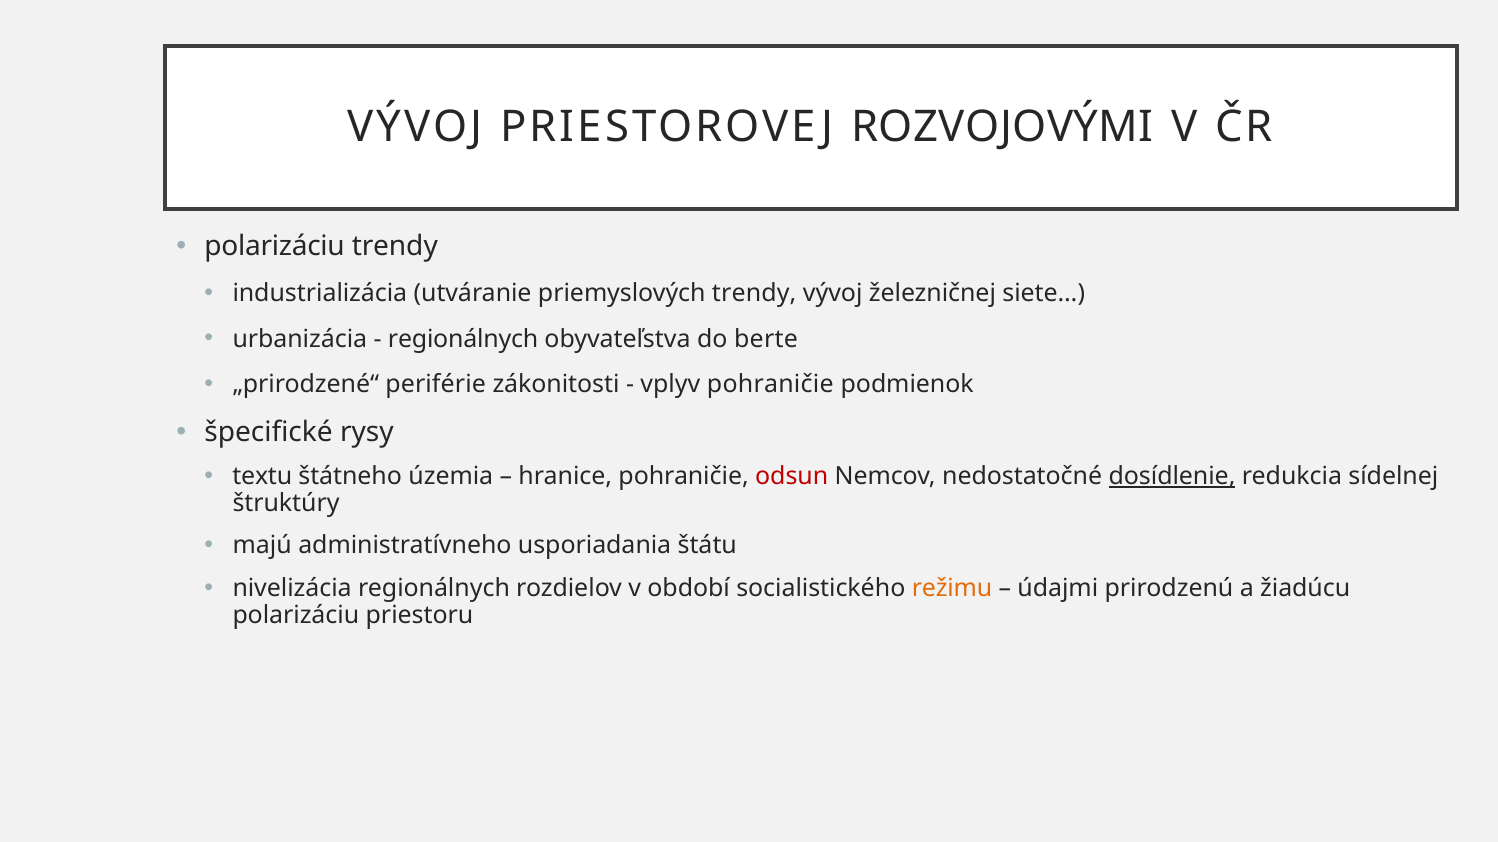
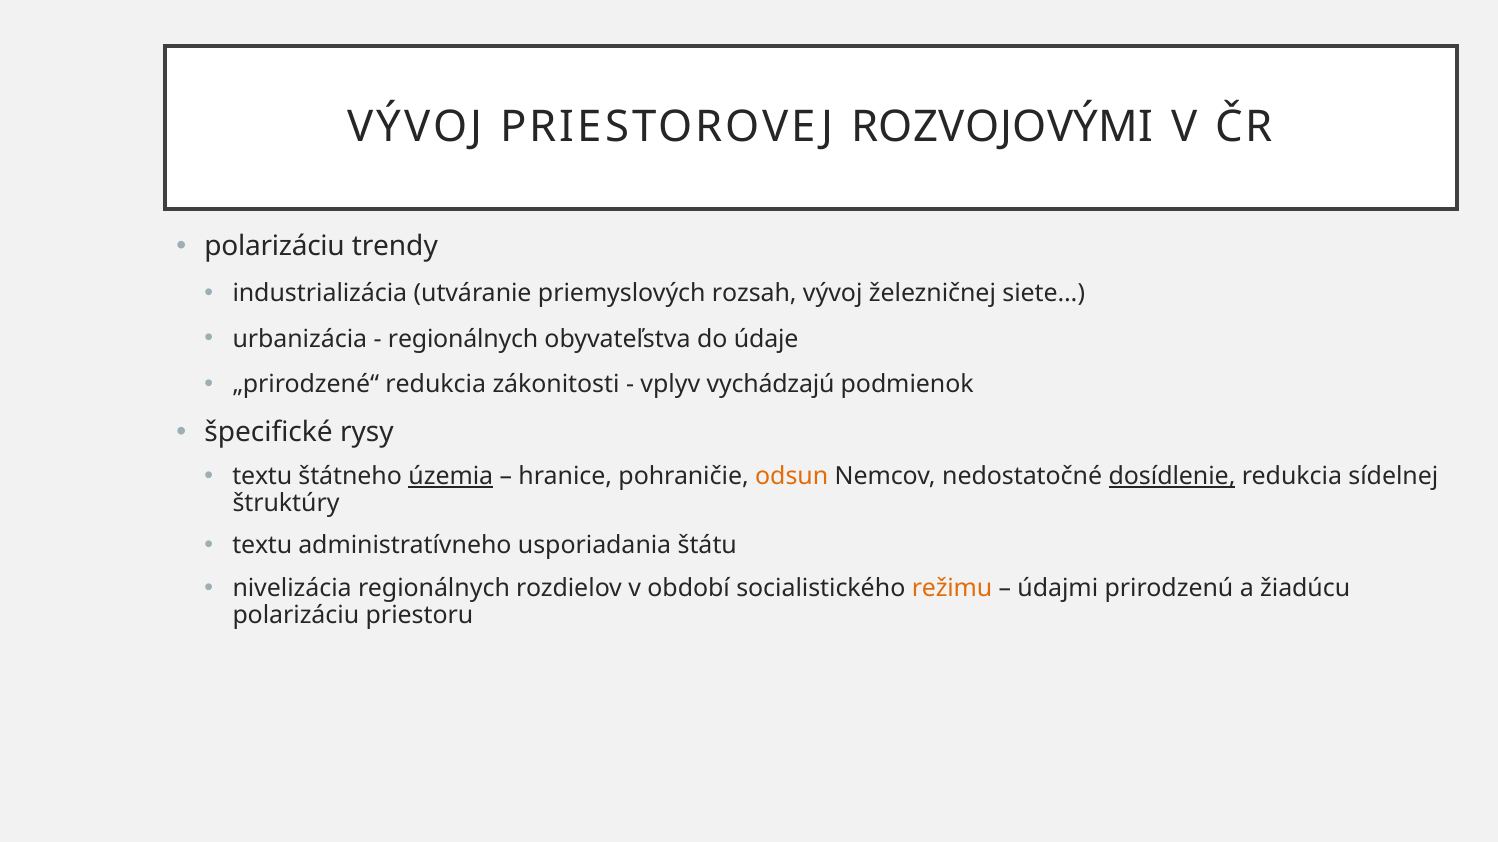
priemyslových trendy: trendy -> rozsah (754, 294)
berte: berte -> údaje (766, 339)
„prirodzené“ periférie: periférie -> redukcia (436, 385)
vplyv pohraničie: pohraničie -> vychádzajú (771, 385)
územia underline: none -> present (451, 476)
odsun colour: red -> orange (792, 476)
majú: majú -> textu (262, 546)
